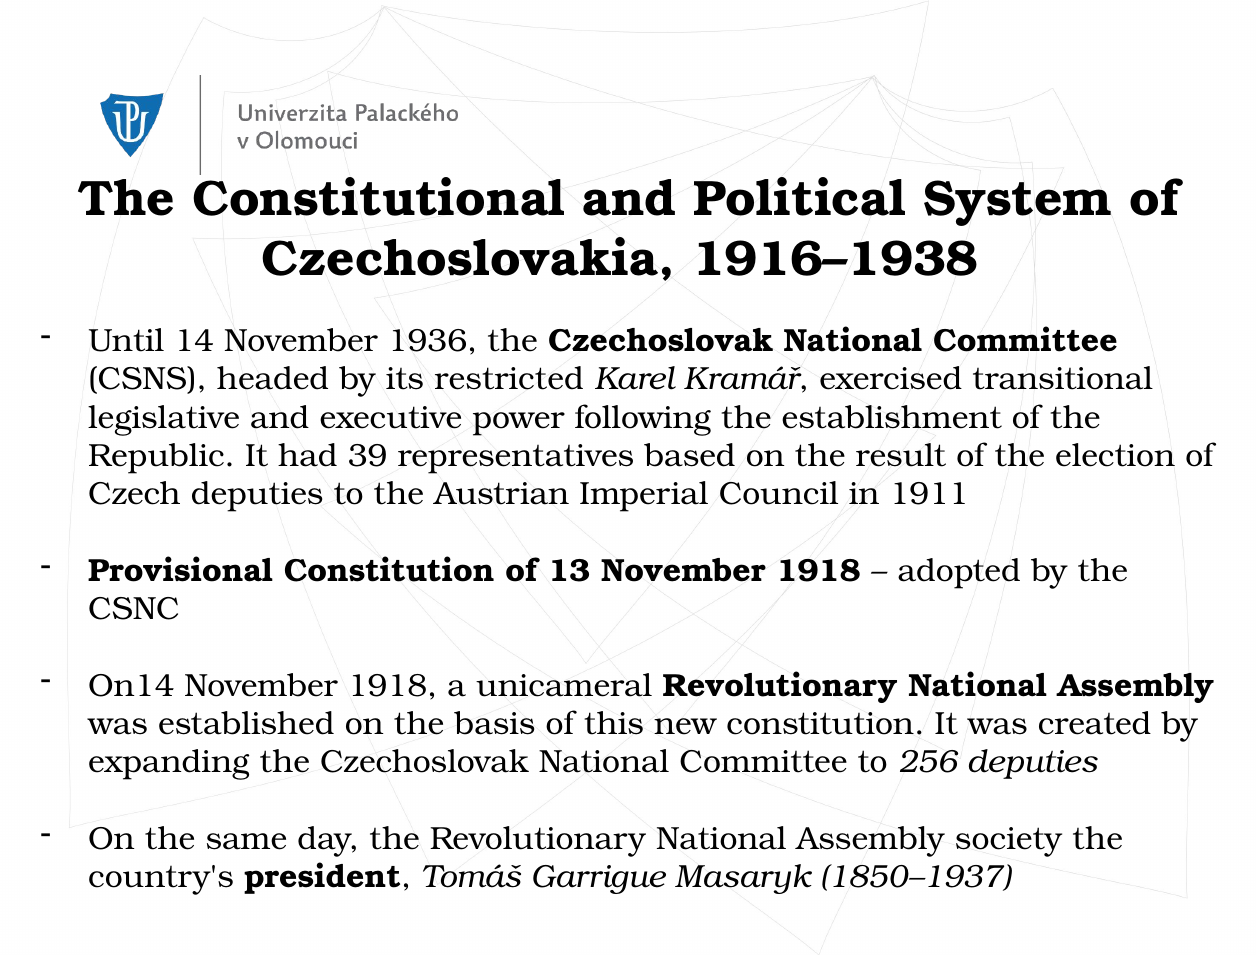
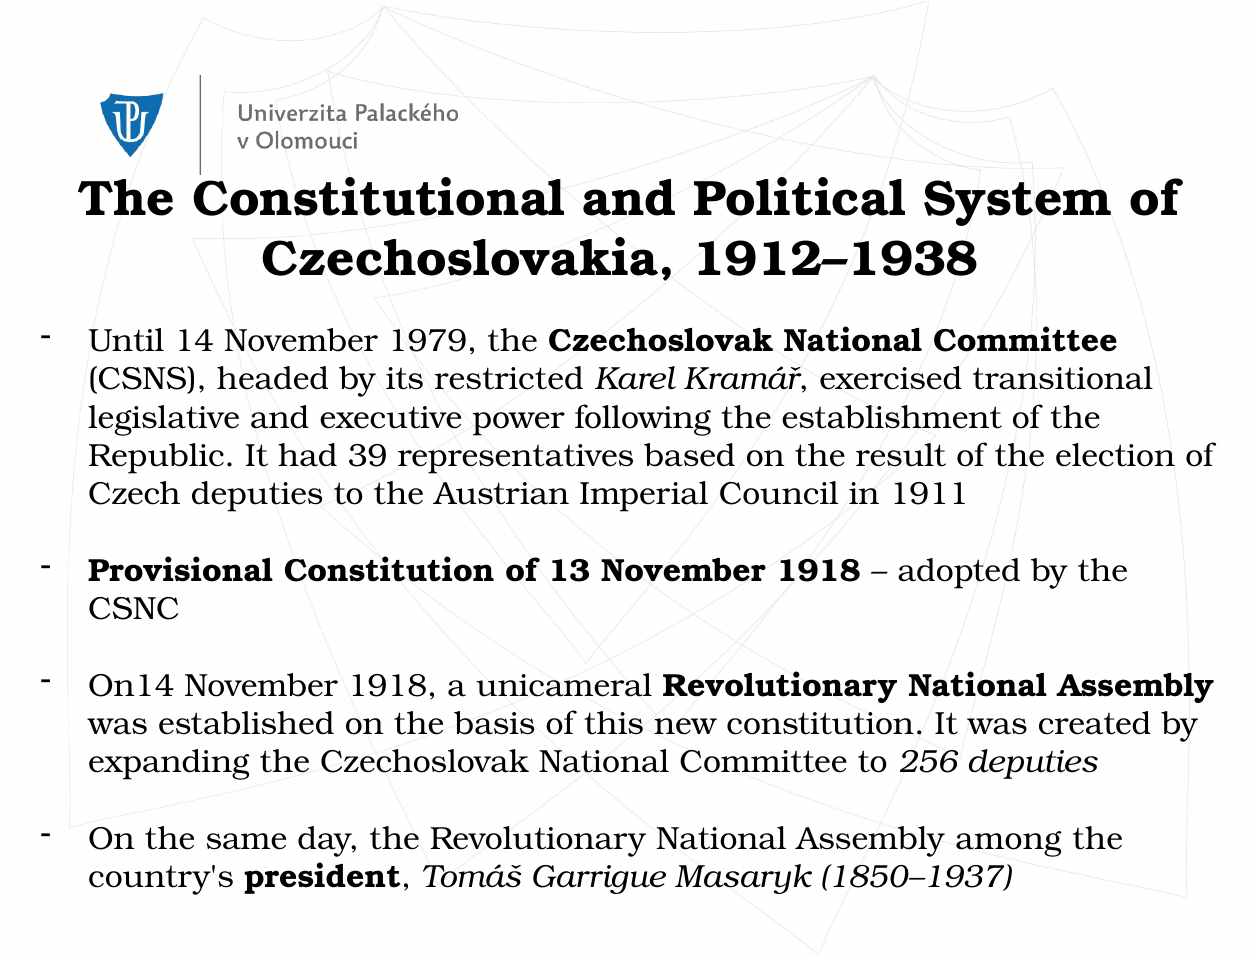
1916–1938: 1916–1938 -> 1912–1938 (835, 259)
1936: 1936 -> 1979 (433, 341)
society: society -> among (1008, 839)
